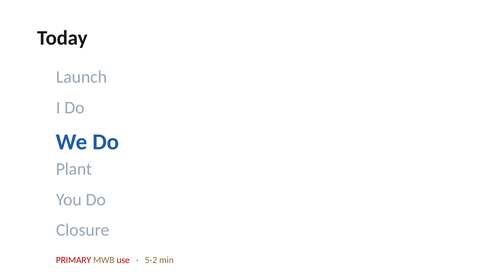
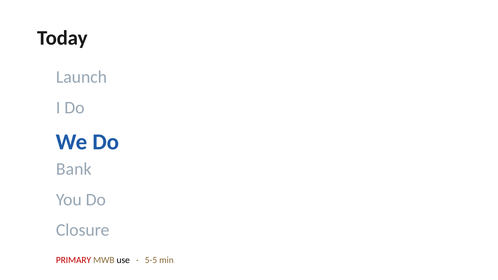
Plant: Plant -> Bank (74, 169)
use colour: red -> black (123, 260)
5-2: 5-2 -> 5-5 (151, 260)
